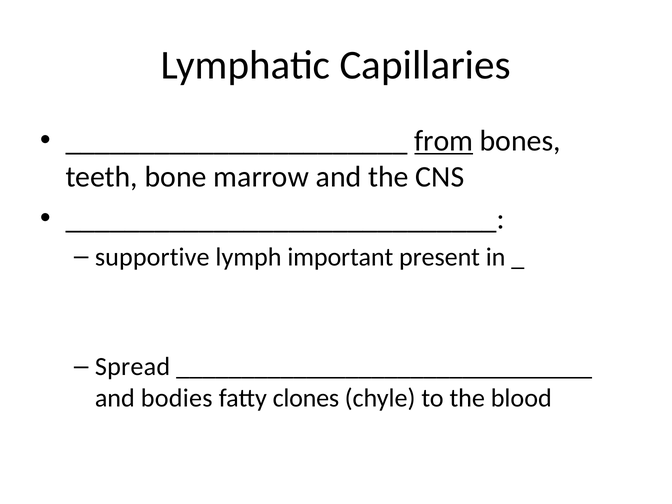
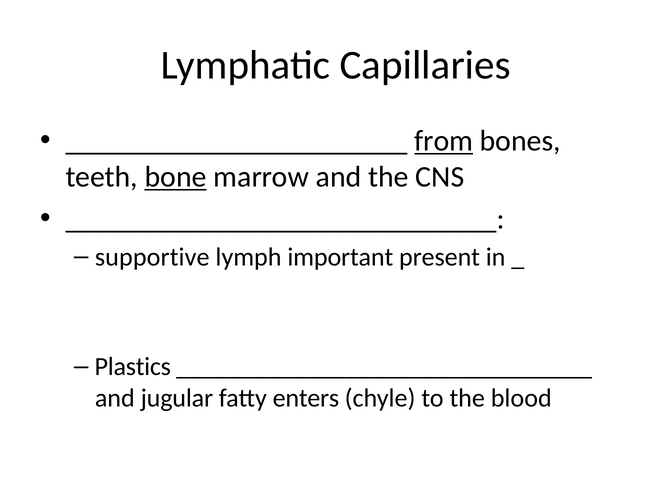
bone underline: none -> present (176, 177)
Spread: Spread -> Plastics (133, 367)
bodies: bodies -> jugular (177, 398)
clones: clones -> enters (306, 398)
